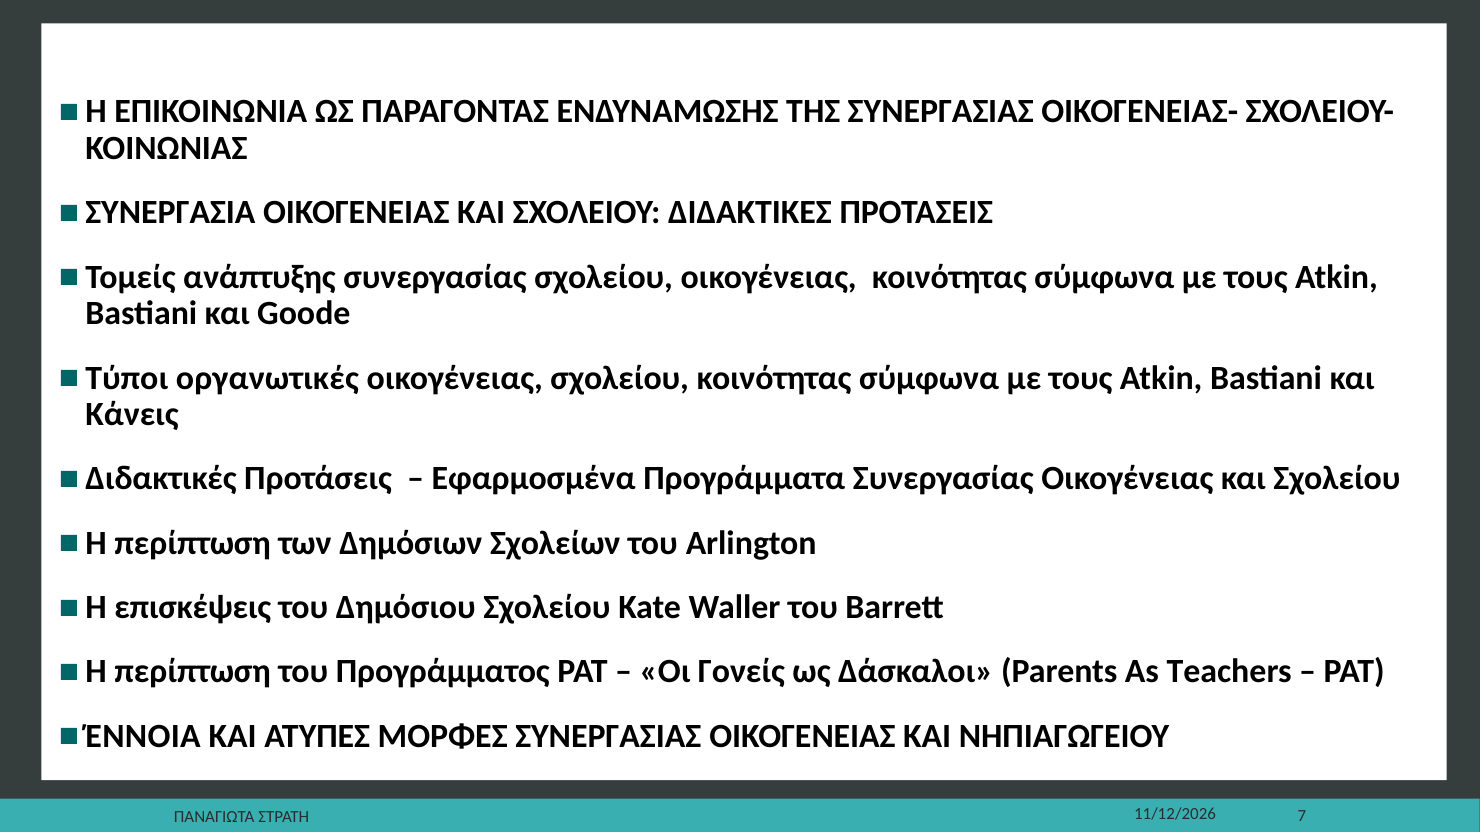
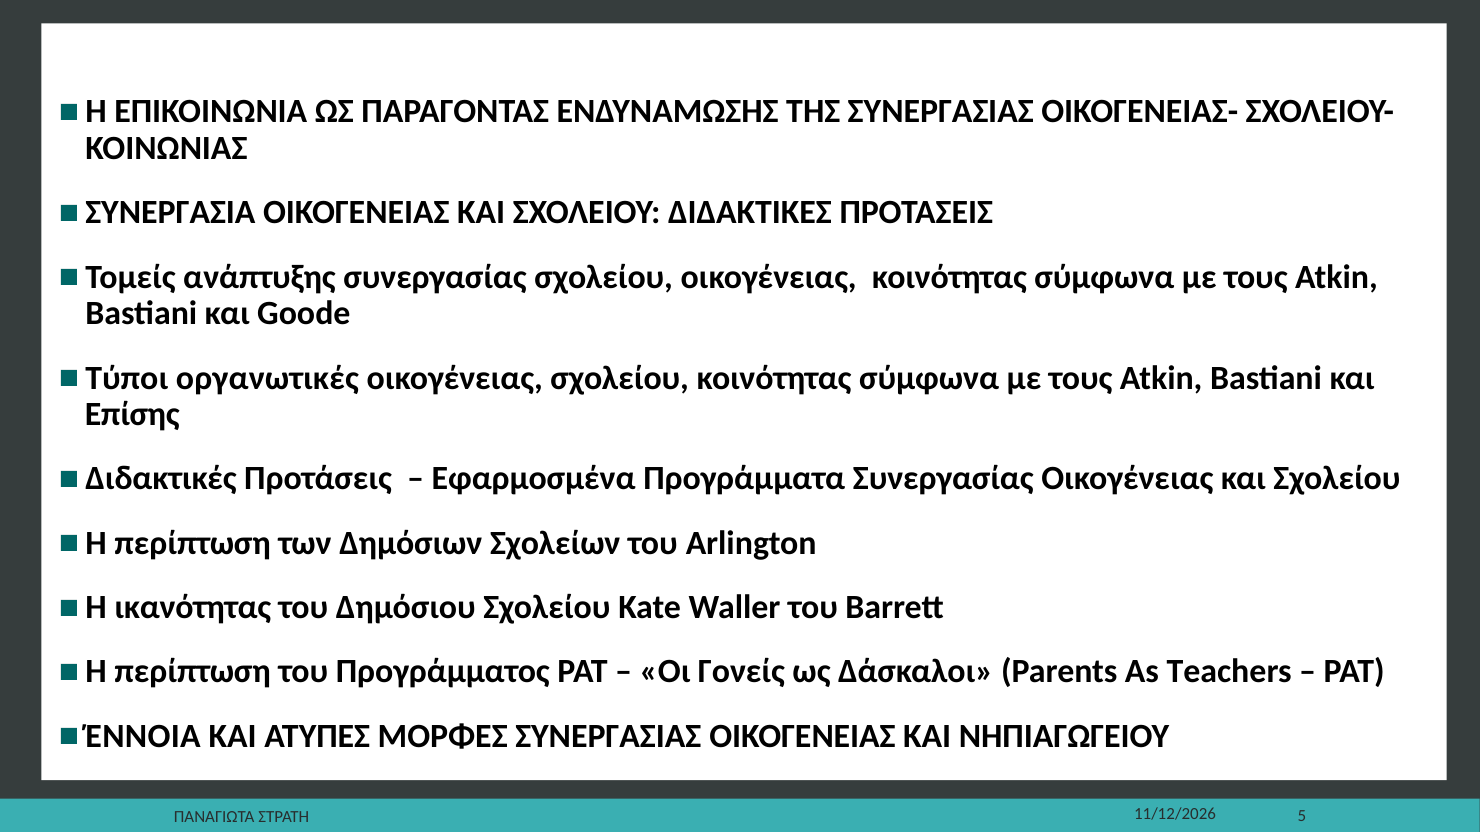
Κάνεις: Κάνεις -> Επίσης (132, 415)
επισκέψεις: επισκέψεις -> ικανότητας (193, 608)
7: 7 -> 5 (1302, 817)
